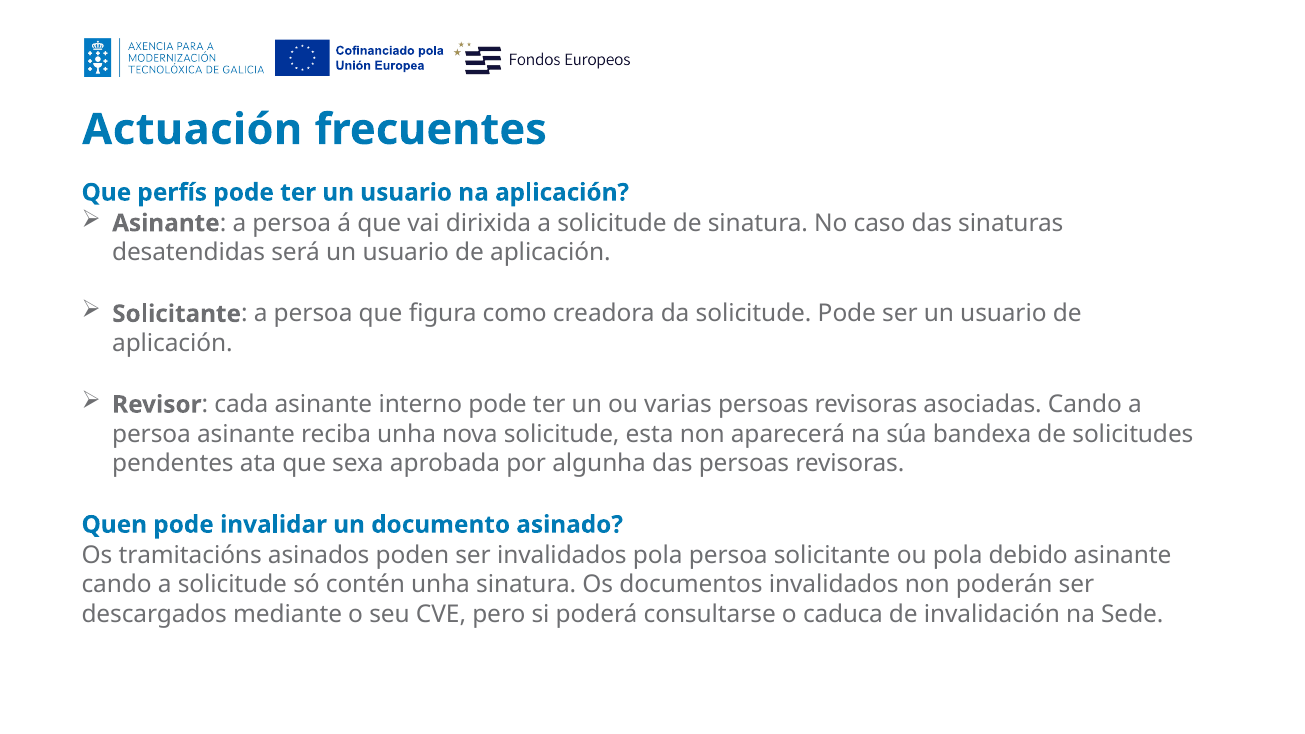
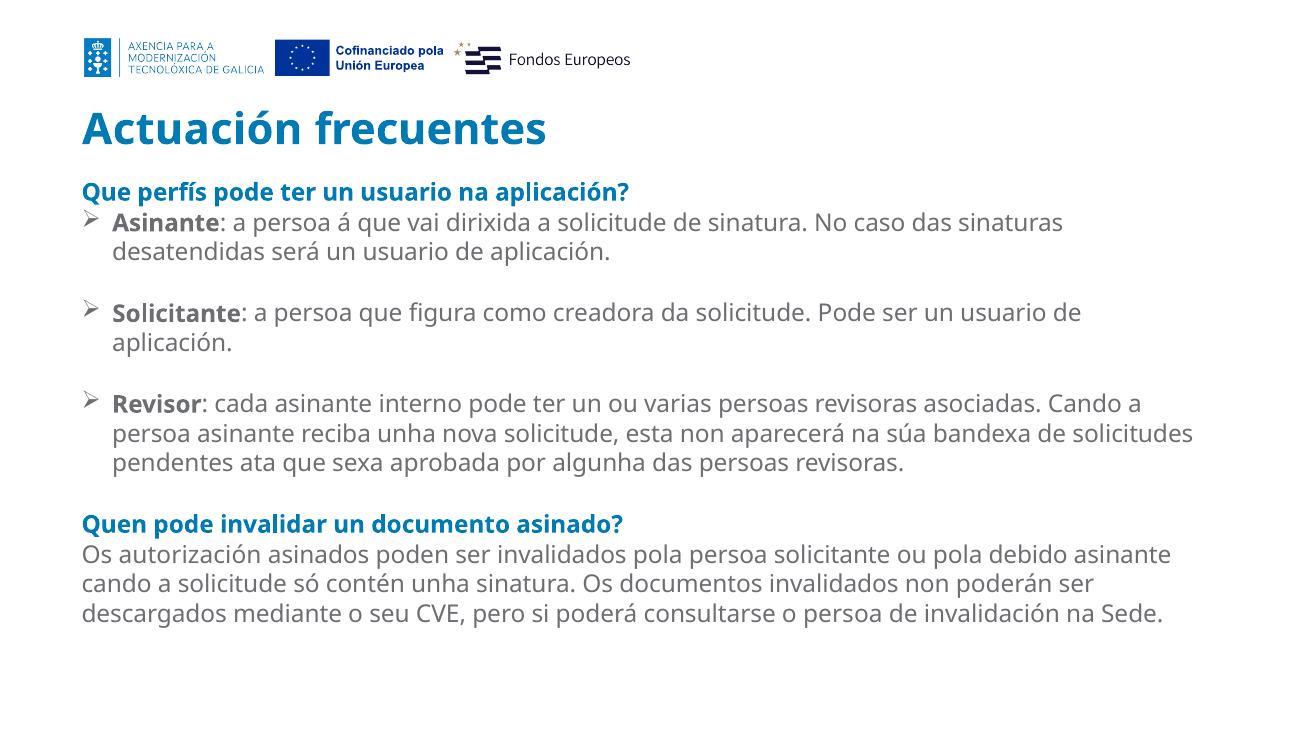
tramitacións: tramitacións -> autorización (190, 555)
o caduca: caduca -> persoa (843, 614)
